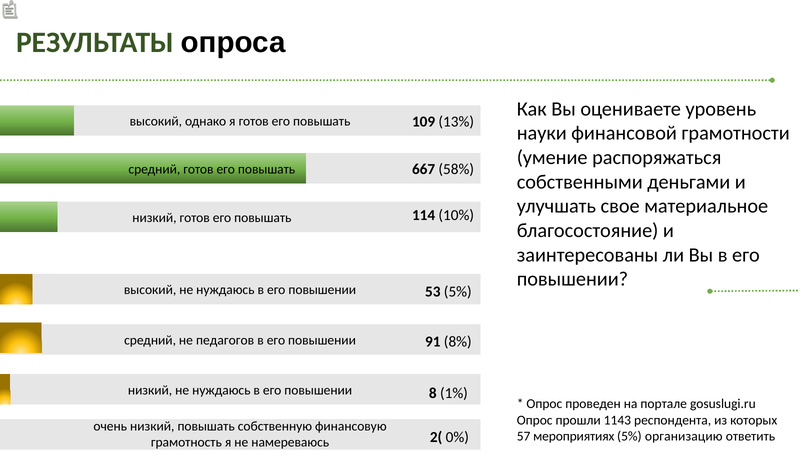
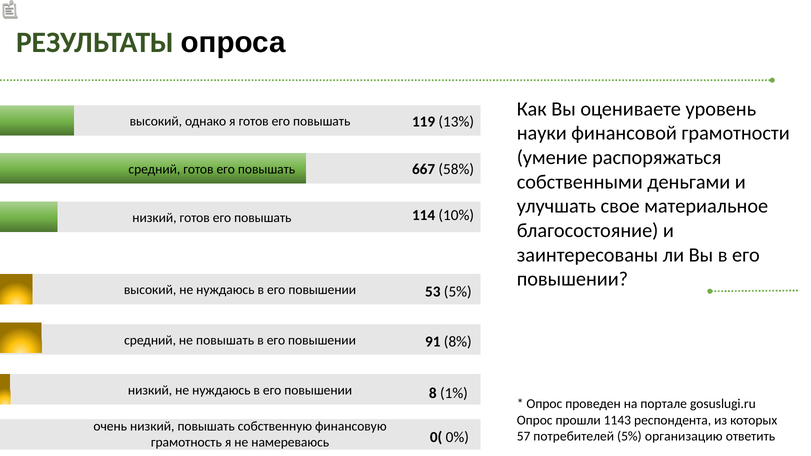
109: 109 -> 119 (424, 122)
не педагогов: педагогов -> повышать (225, 341)
мероприятиях: мероприятиях -> потребителей (574, 436)
2(: 2( -> 0( (436, 437)
